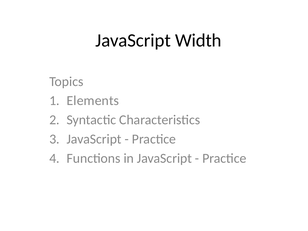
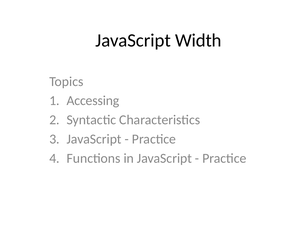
Elements: Elements -> Accessing (93, 101)
